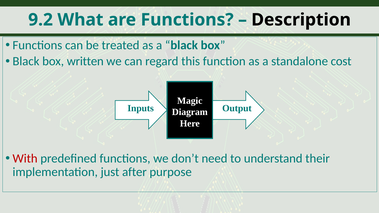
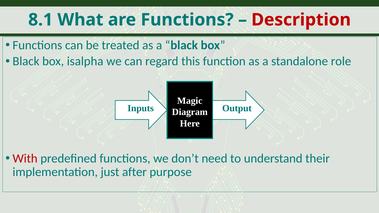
9.2: 9.2 -> 8.1 (41, 20)
Description colour: black -> red (301, 20)
written: written -> isalpha (85, 61)
cost: cost -> role (341, 61)
